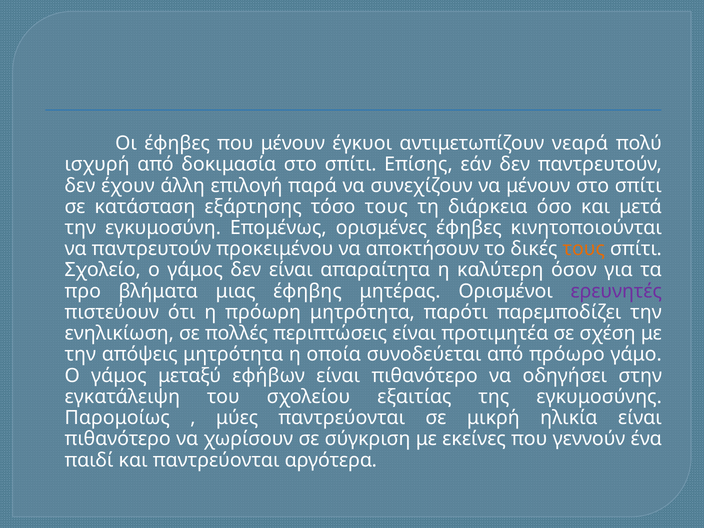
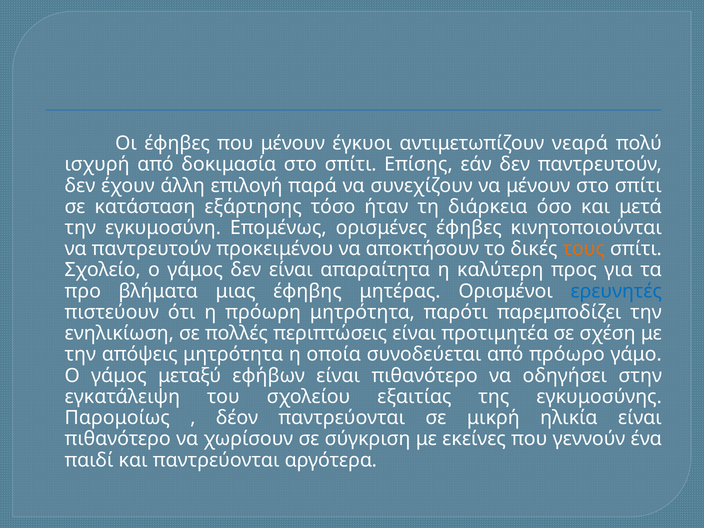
τόσο τους: τους -> ήταν (386, 207)
όσον: όσον -> προς (574, 270)
ερευνητές colour: purple -> blue (616, 291)
μύες: μύες -> δέον (237, 418)
